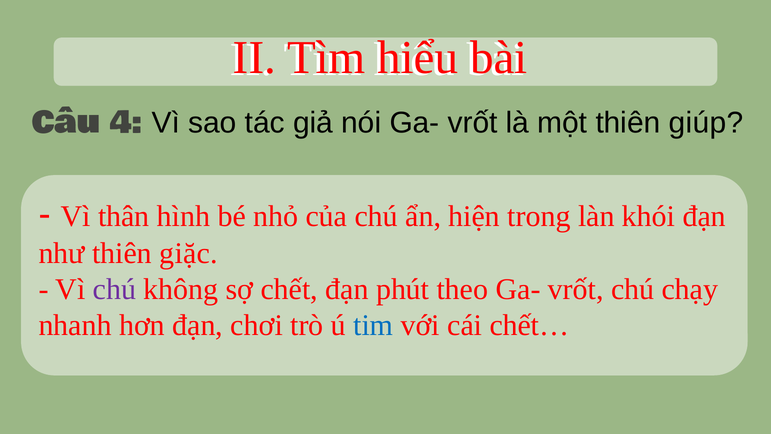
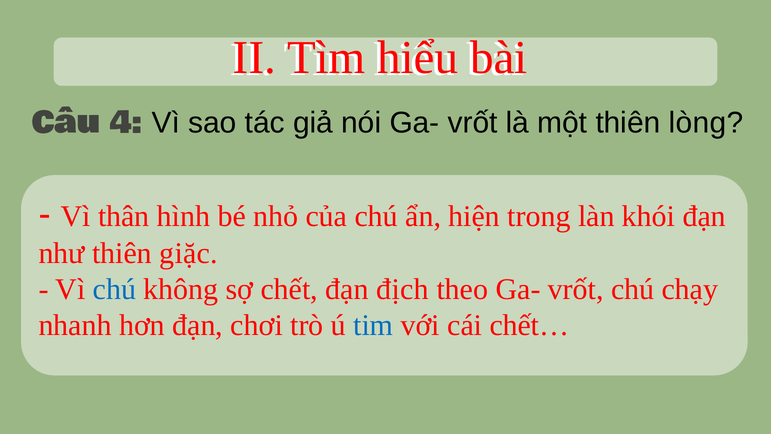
giúp: giúp -> lòng (706, 123)
chú colour: purple -> blue (114, 289)
phút: phút -> địch (402, 289)
